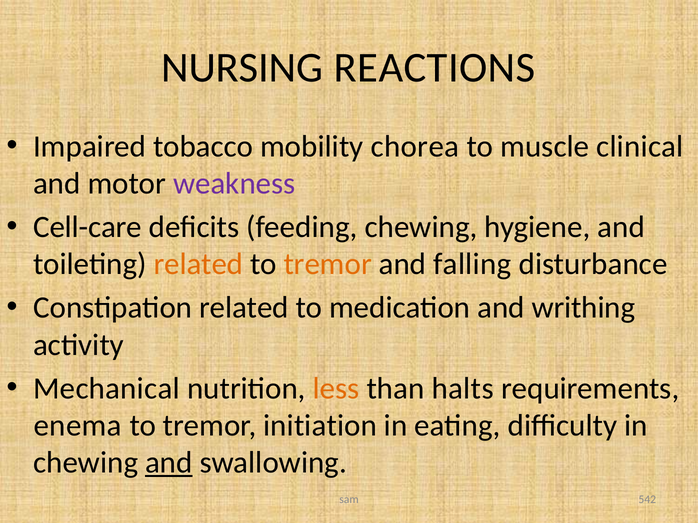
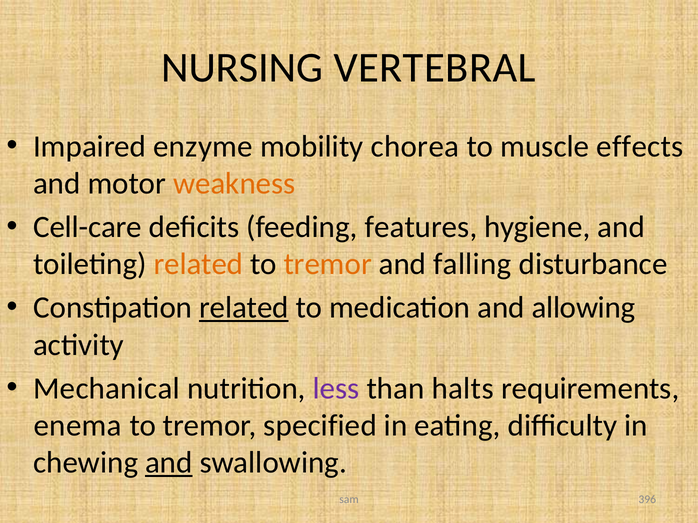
REACTIONS: REACTIONS -> VERTEBRAL (435, 68)
tobacco: tobacco -> enzyme (203, 146)
clinical: clinical -> effects (640, 146)
weakness colour: purple -> orange (234, 184)
feeding chewing: chewing -> features (421, 227)
related underline: none -> present (244, 308)
writhing: writhing -> allowing (584, 308)
less colour: orange -> purple (336, 389)
initiation: initiation -> specified (320, 426)
542: 542 -> 396 (647, 500)
